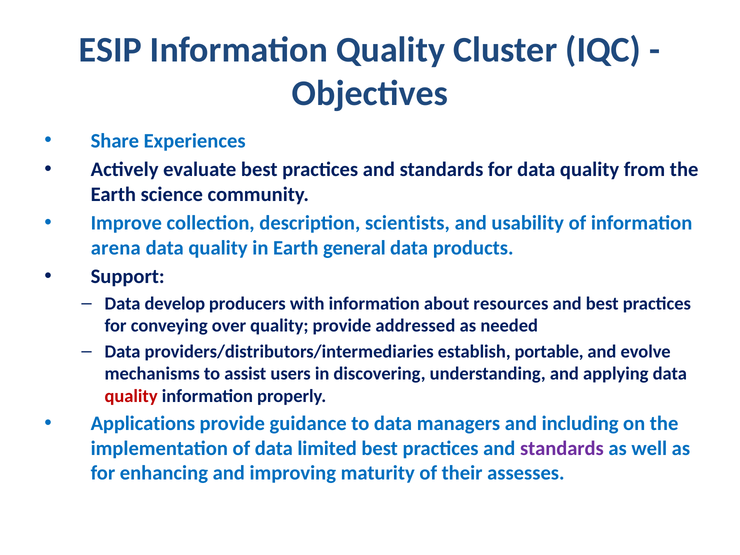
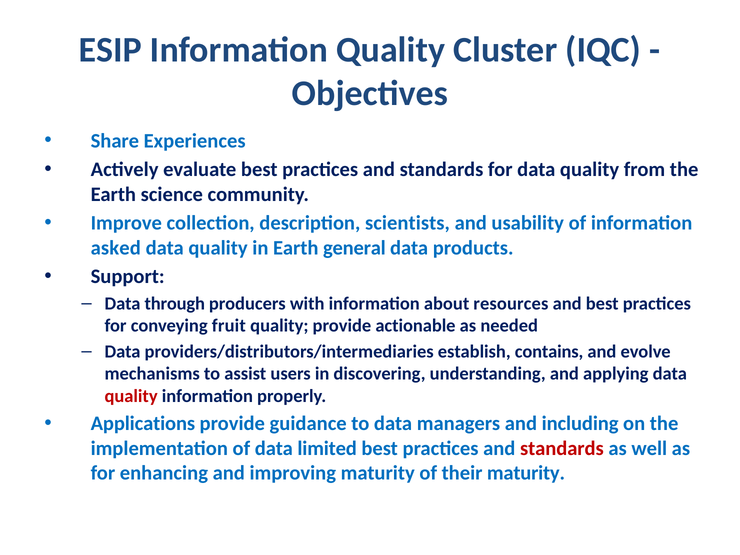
arena: arena -> asked (116, 248)
develop: develop -> through (175, 304)
over: over -> fruit (229, 326)
addressed: addressed -> actionable (415, 326)
portable: portable -> contains (549, 352)
standards colour: purple -> red (562, 448)
their assesses: assesses -> maturity (526, 473)
